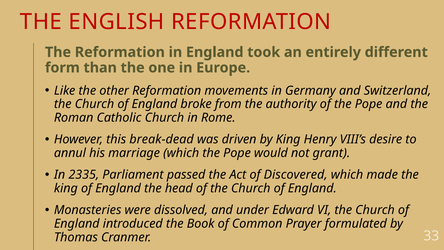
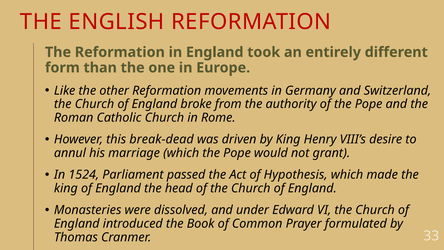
2335: 2335 -> 1524 (84, 175)
Discovered: Discovered -> Hypothesis (296, 175)
